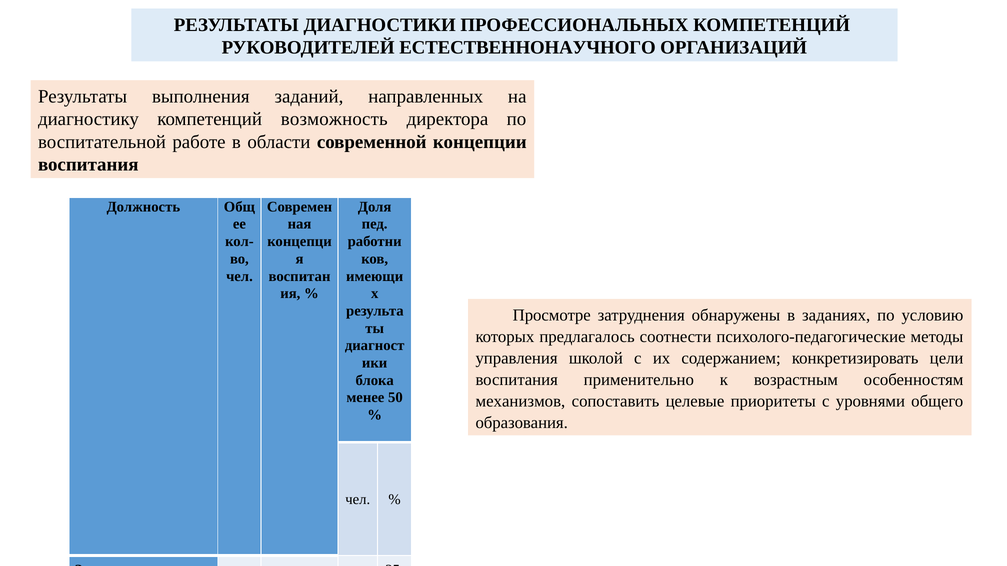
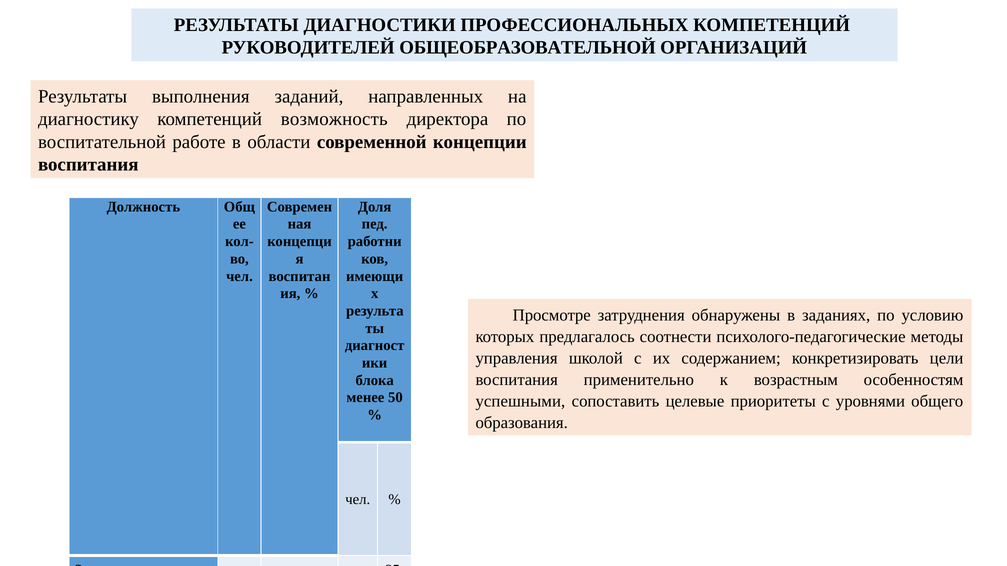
ЕСТЕСТВЕННОНАУЧНОГО: ЕСТЕСТВЕННОНАУЧНОГО -> ОБЩЕОБРАЗОВАТЕЛЬНОЙ (528, 48)
механизмов: механизмов -> успешными (520, 402)
